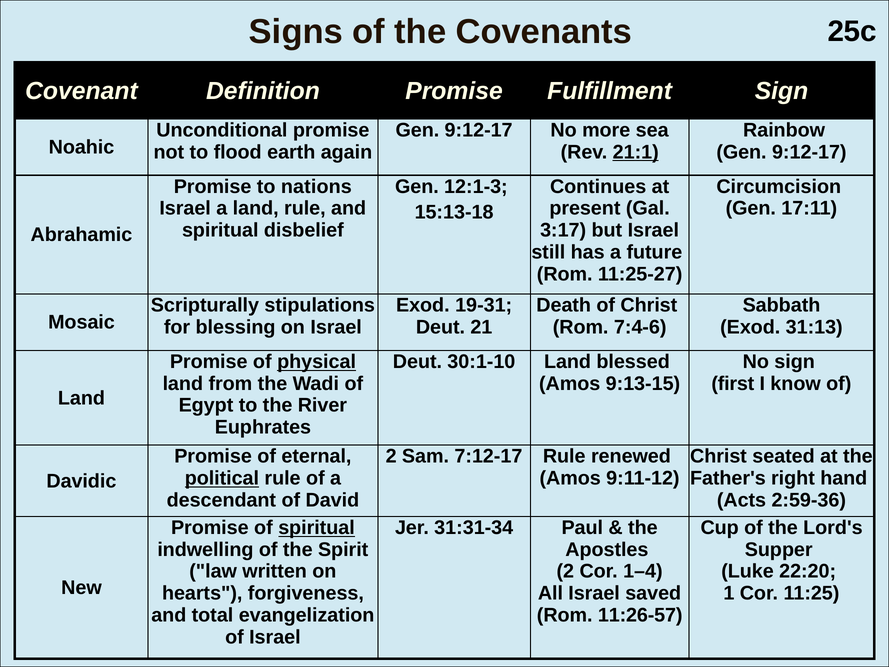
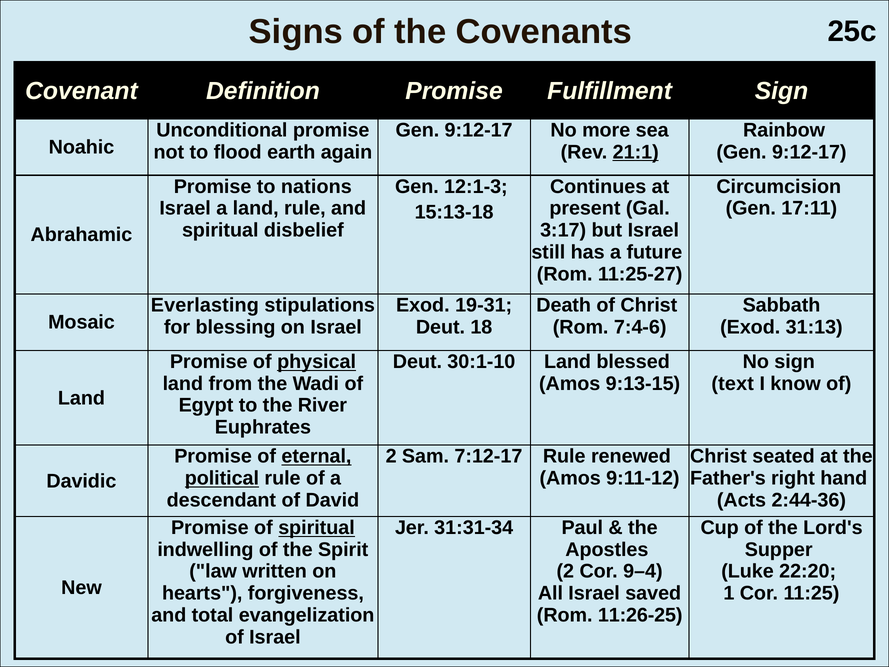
Scripturally: Scripturally -> Everlasting (205, 305)
21: 21 -> 18 (481, 327)
first: first -> text (733, 383)
eternal underline: none -> present (316, 456)
2:59-36: 2:59-36 -> 2:44-36 (809, 500)
1–4: 1–4 -> 9–4 (643, 571)
11:26-57: 11:26-57 -> 11:26-25 (640, 615)
